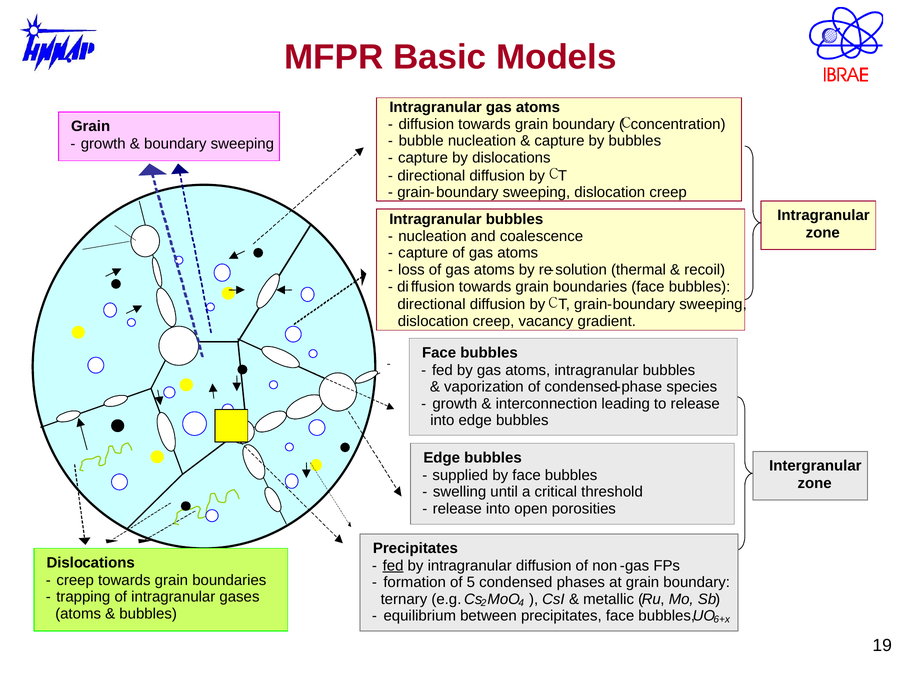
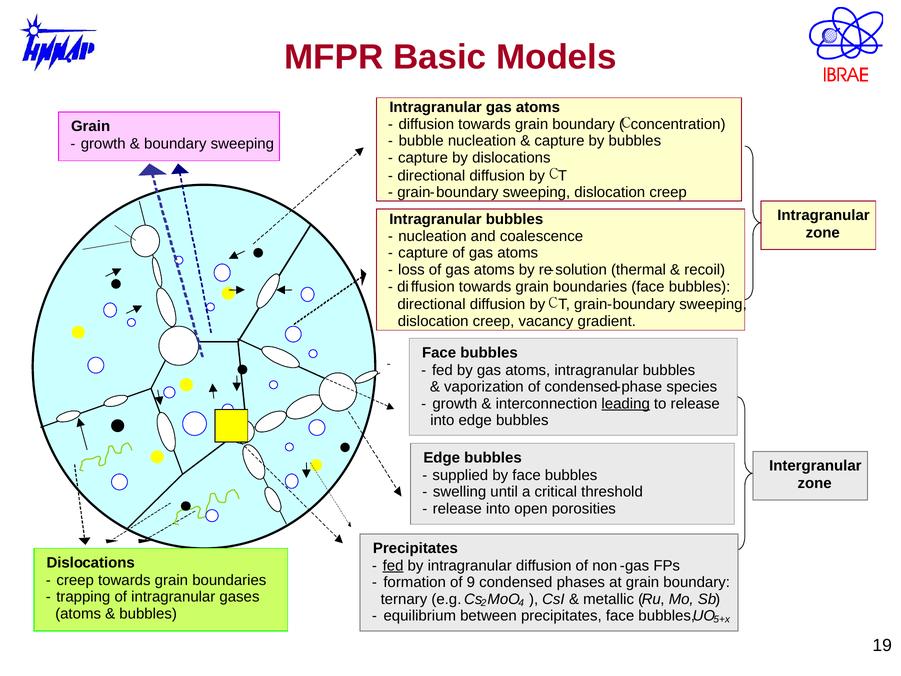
leading underline: none -> present (626, 404)
5: 5 -> 9 (471, 582)
6+x: 6+x -> 5+x (722, 619)
